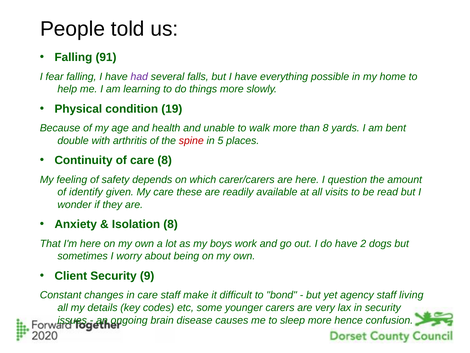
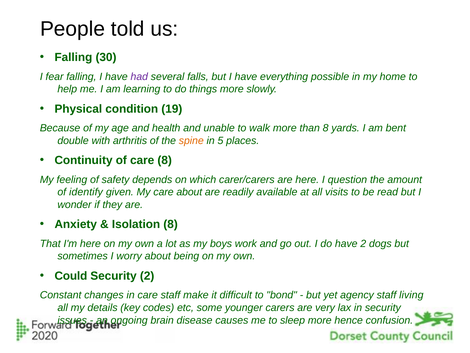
91: 91 -> 30 (106, 57)
spine colour: red -> orange (191, 140)
care these: these -> about (189, 192)
Client: Client -> Could (71, 276)
Security 9: 9 -> 2 (147, 276)
